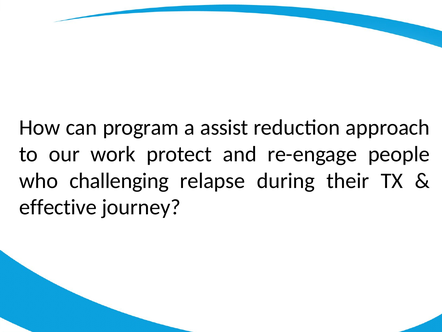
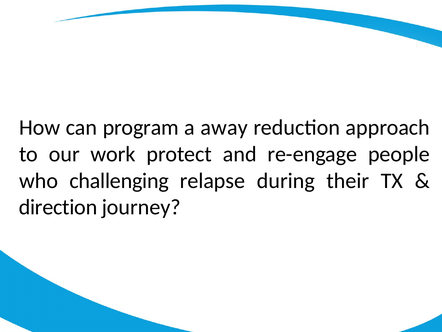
assist: assist -> away (224, 127)
effective: effective -> direction (58, 207)
